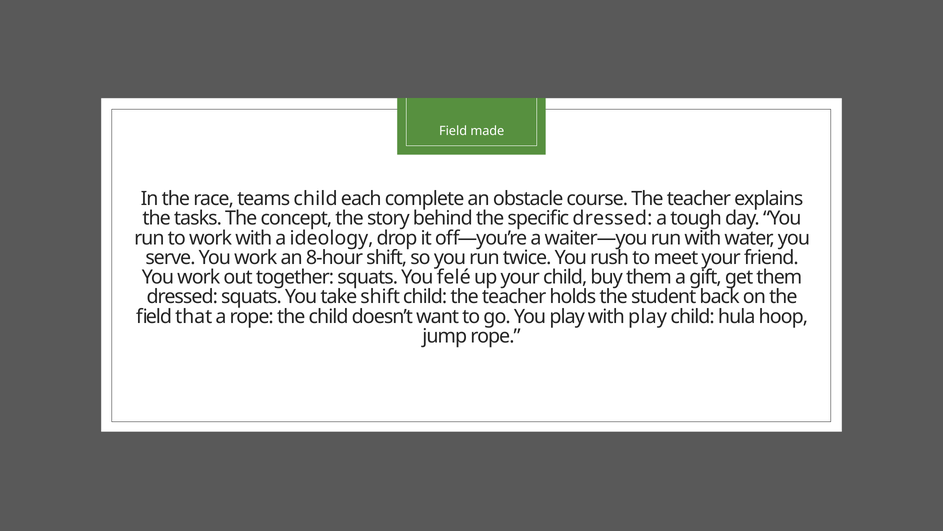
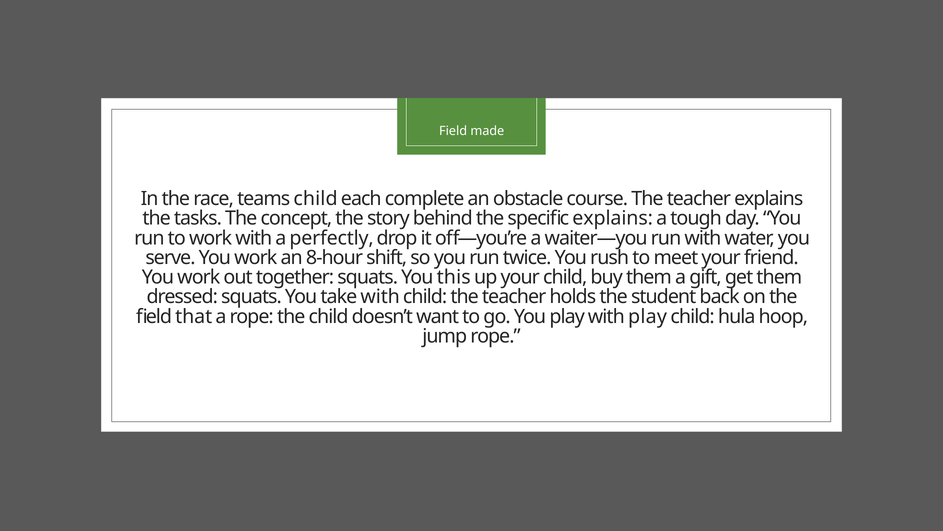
specific dressed: dressed -> explains (613, 218)
ideology: ideology -> perfectly (332, 238)
felé: felé -> this (454, 277)
take shift: shift -> with (380, 297)
